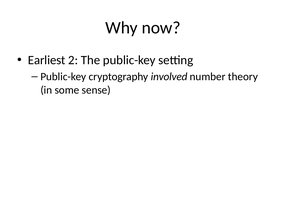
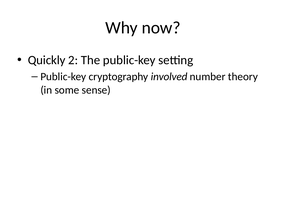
Earliest: Earliest -> Quickly (47, 60)
